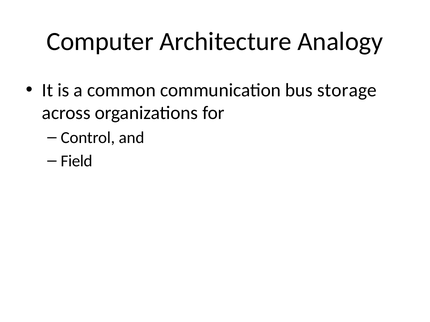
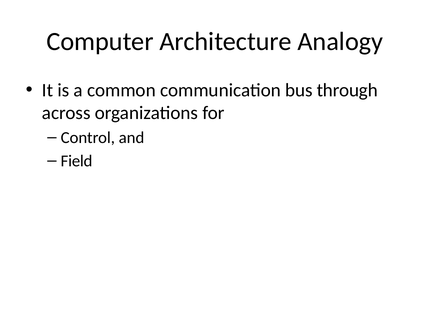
storage: storage -> through (347, 90)
